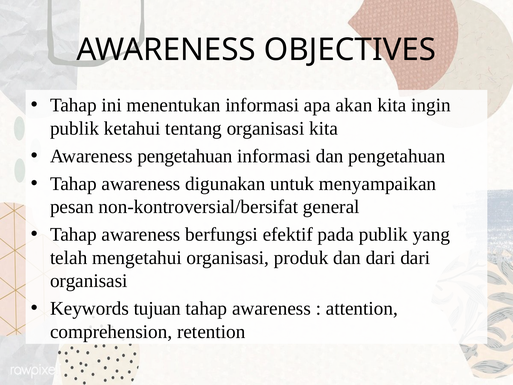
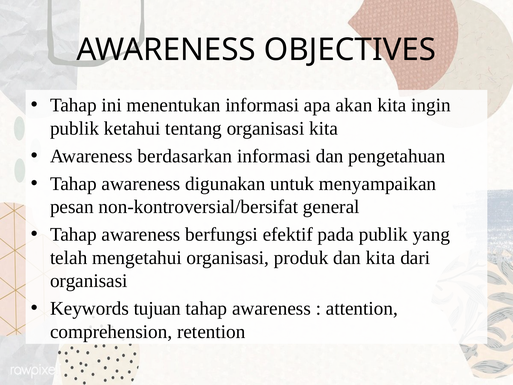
Awareness pengetahuan: pengetahuan -> berdasarkan (185, 156)
dan dari: dari -> kita (381, 258)
